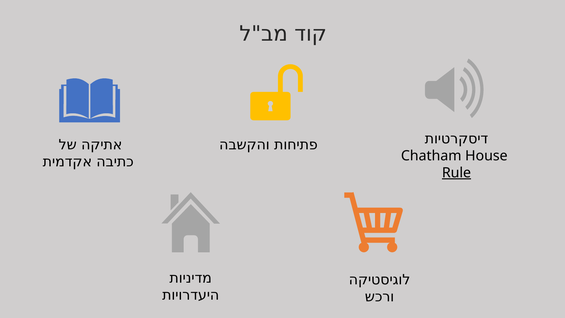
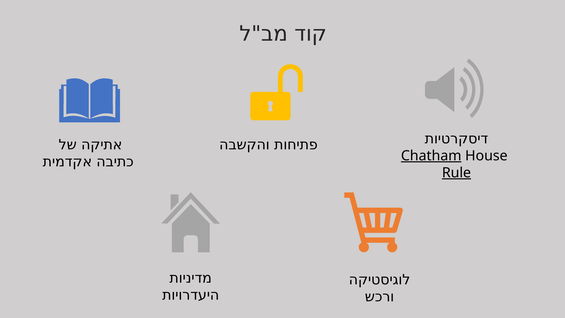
Chatham underline: none -> present (431, 156)
